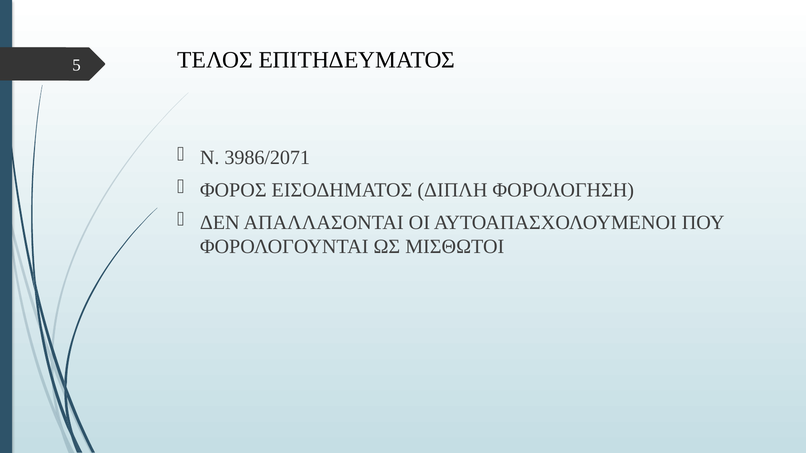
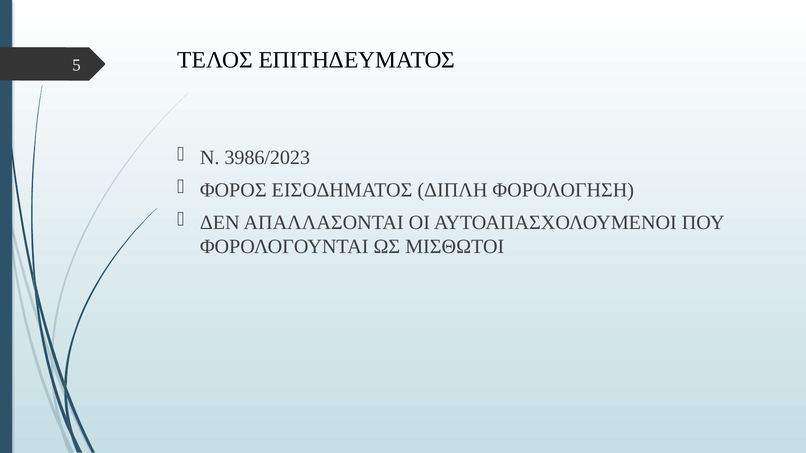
3986/2071: 3986/2071 -> 3986/2023 (267, 158)
